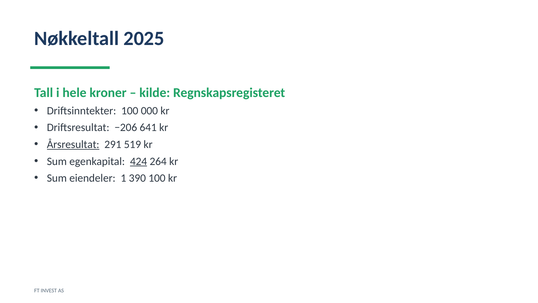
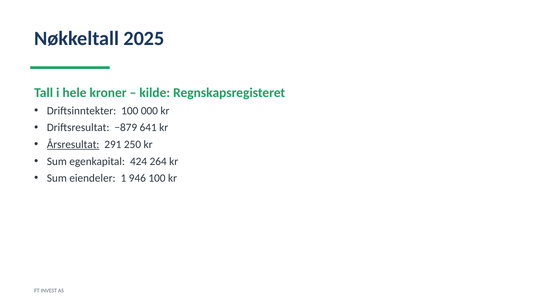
−206: −206 -> −879 (126, 127)
519: 519 -> 250 (132, 144)
424 underline: present -> none (139, 161)
390: 390 -> 946 (137, 178)
